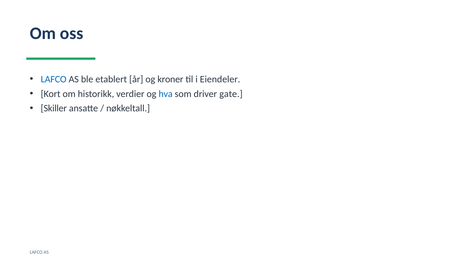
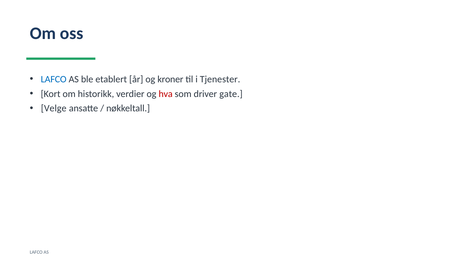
Eiendeler: Eiendeler -> Tjenester (220, 79)
hva colour: blue -> red (166, 94)
Skiller: Skiller -> Velge (54, 109)
